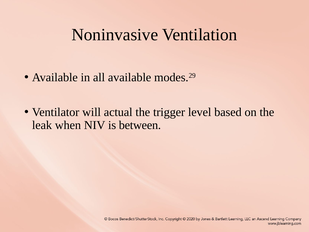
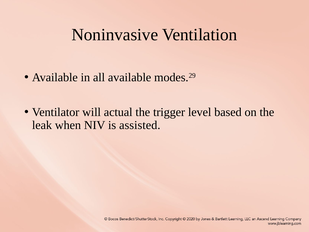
between: between -> assisted (140, 125)
